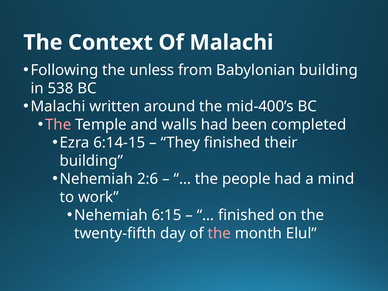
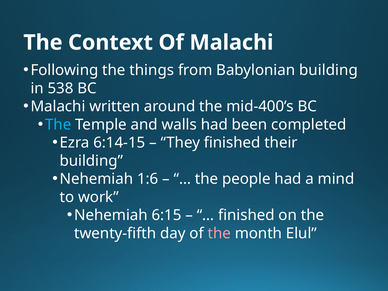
unless: unless -> things (152, 70)
The colour: pink -> light blue (58, 125)
2:6: 2:6 -> 1:6 (148, 179)
